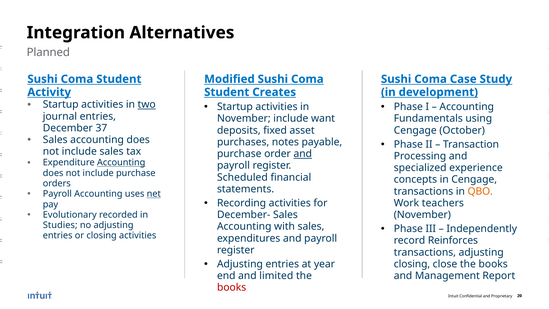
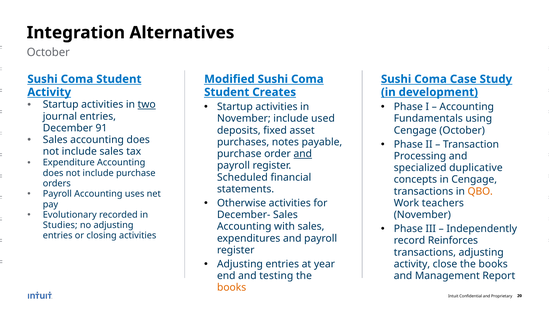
Planned: Planned -> October (48, 52)
want: want -> used (323, 119)
37: 37 -> 91 (101, 128)
Accounting underline: present -> none (121, 163)
experience: experience -> duplicative (476, 168)
net underline: present -> none (154, 194)
Recording: Recording -> Otherwise (242, 203)
closing: closing -> activity (412, 264)
limited: limited -> testing (276, 276)
books colour: red -> orange (232, 287)
